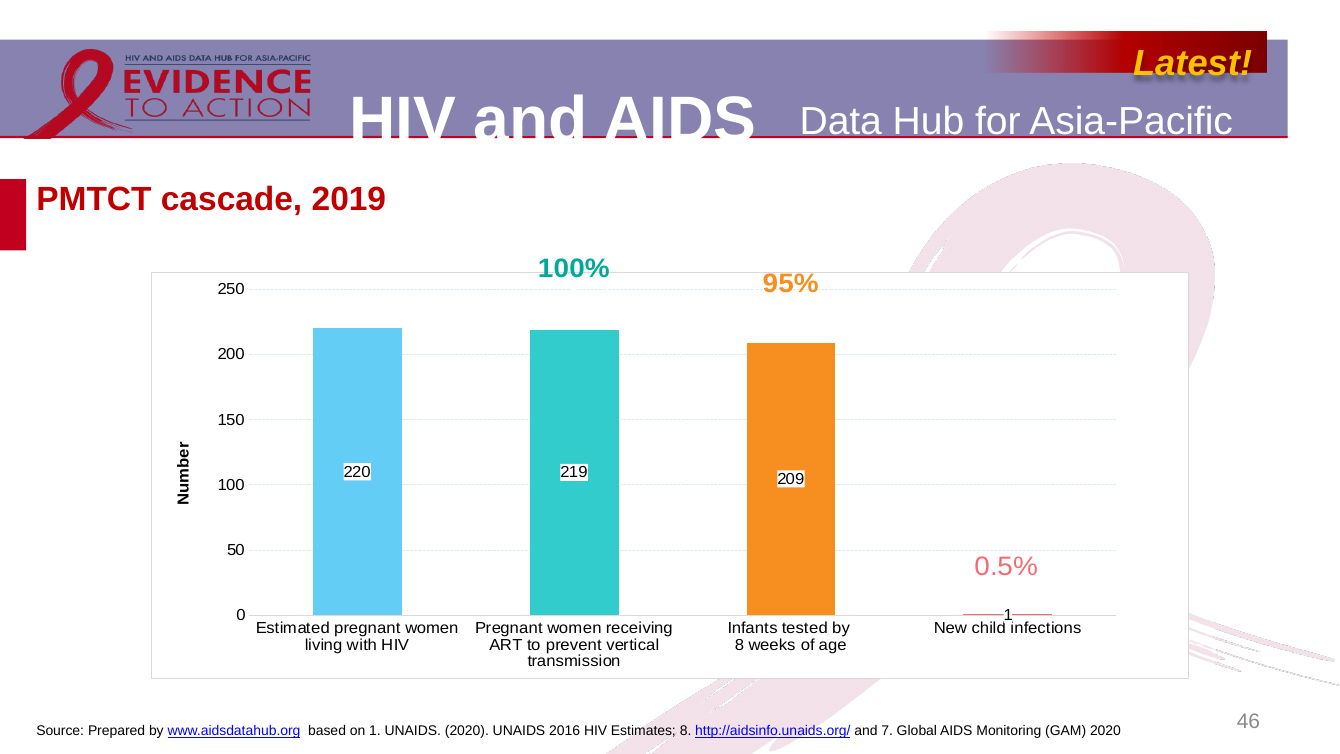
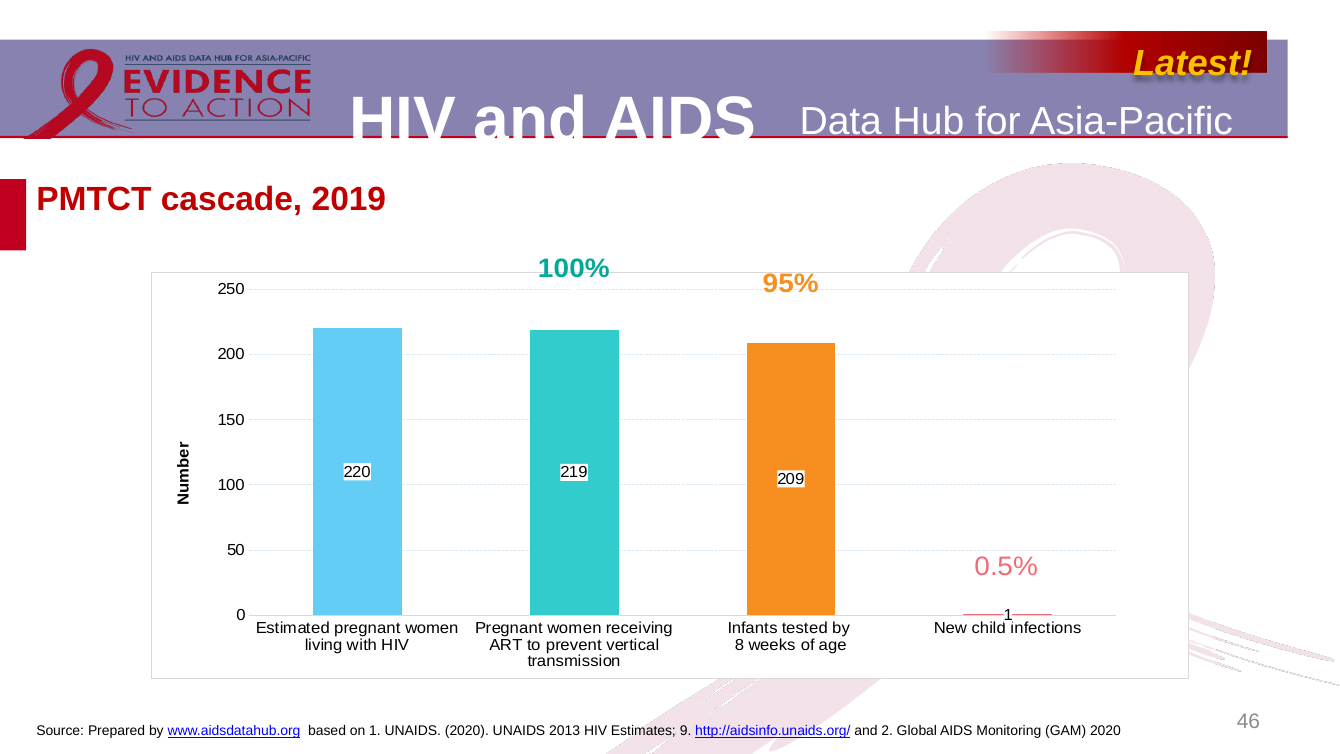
2016: 2016 -> 2013 (565, 731)
Estimates 8: 8 -> 9 (686, 731)
7: 7 -> 2 (887, 731)
